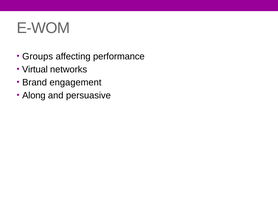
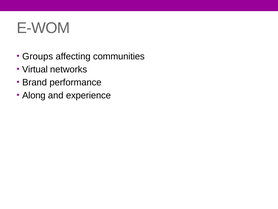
performance: performance -> communities (119, 56)
engagement: engagement -> performance (76, 82)
persuasive: persuasive -> experience (88, 95)
